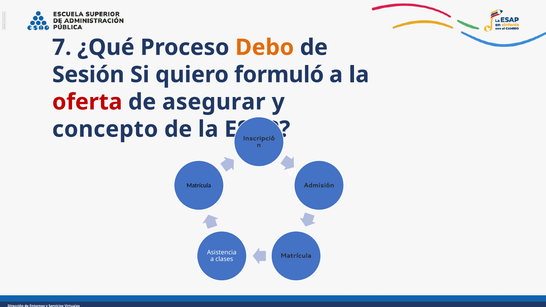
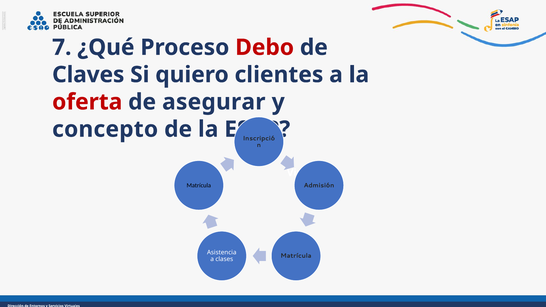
Debo colour: orange -> red (265, 47)
Sesión: Sesión -> Claves (88, 75)
formuló: formuló -> clientes (279, 75)
